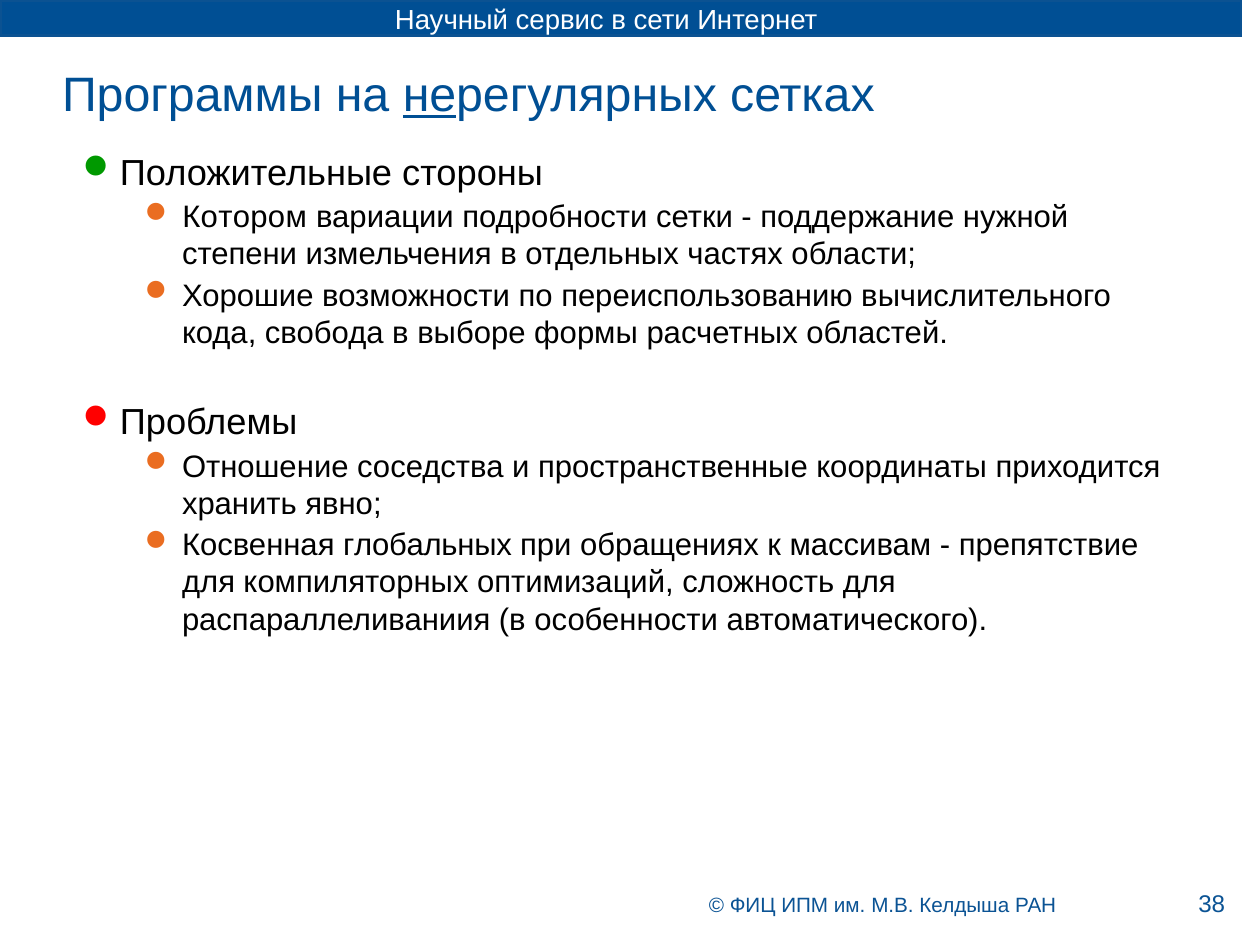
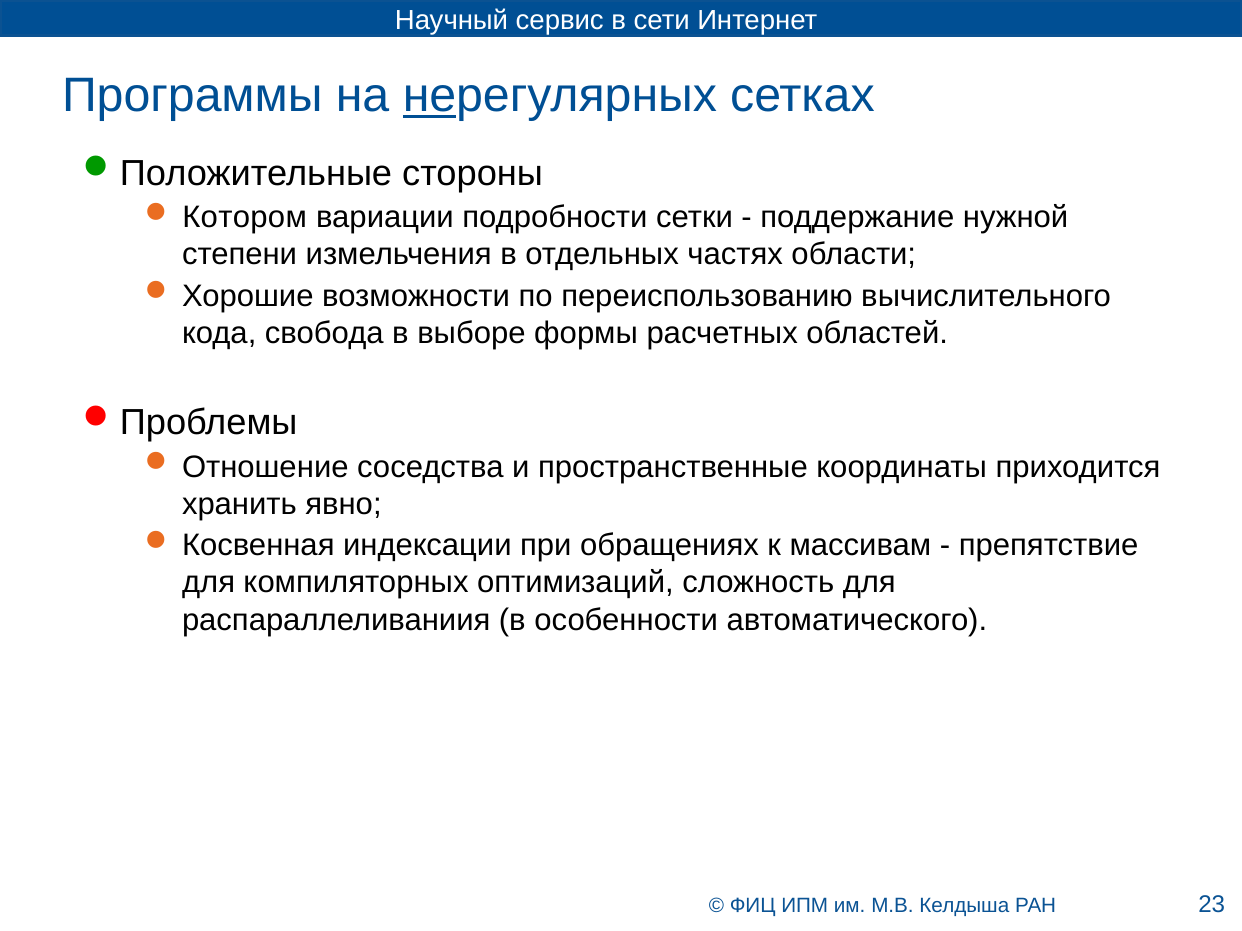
глобальных: глобальных -> индексации (427, 546)
38: 38 -> 23 (1212, 905)
